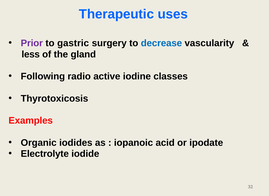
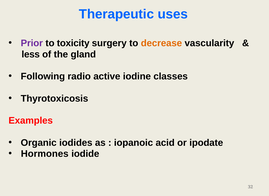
gastric: gastric -> toxicity (73, 43)
decrease colour: blue -> orange (161, 43)
Electrolyte: Electrolyte -> Hormones (45, 154)
